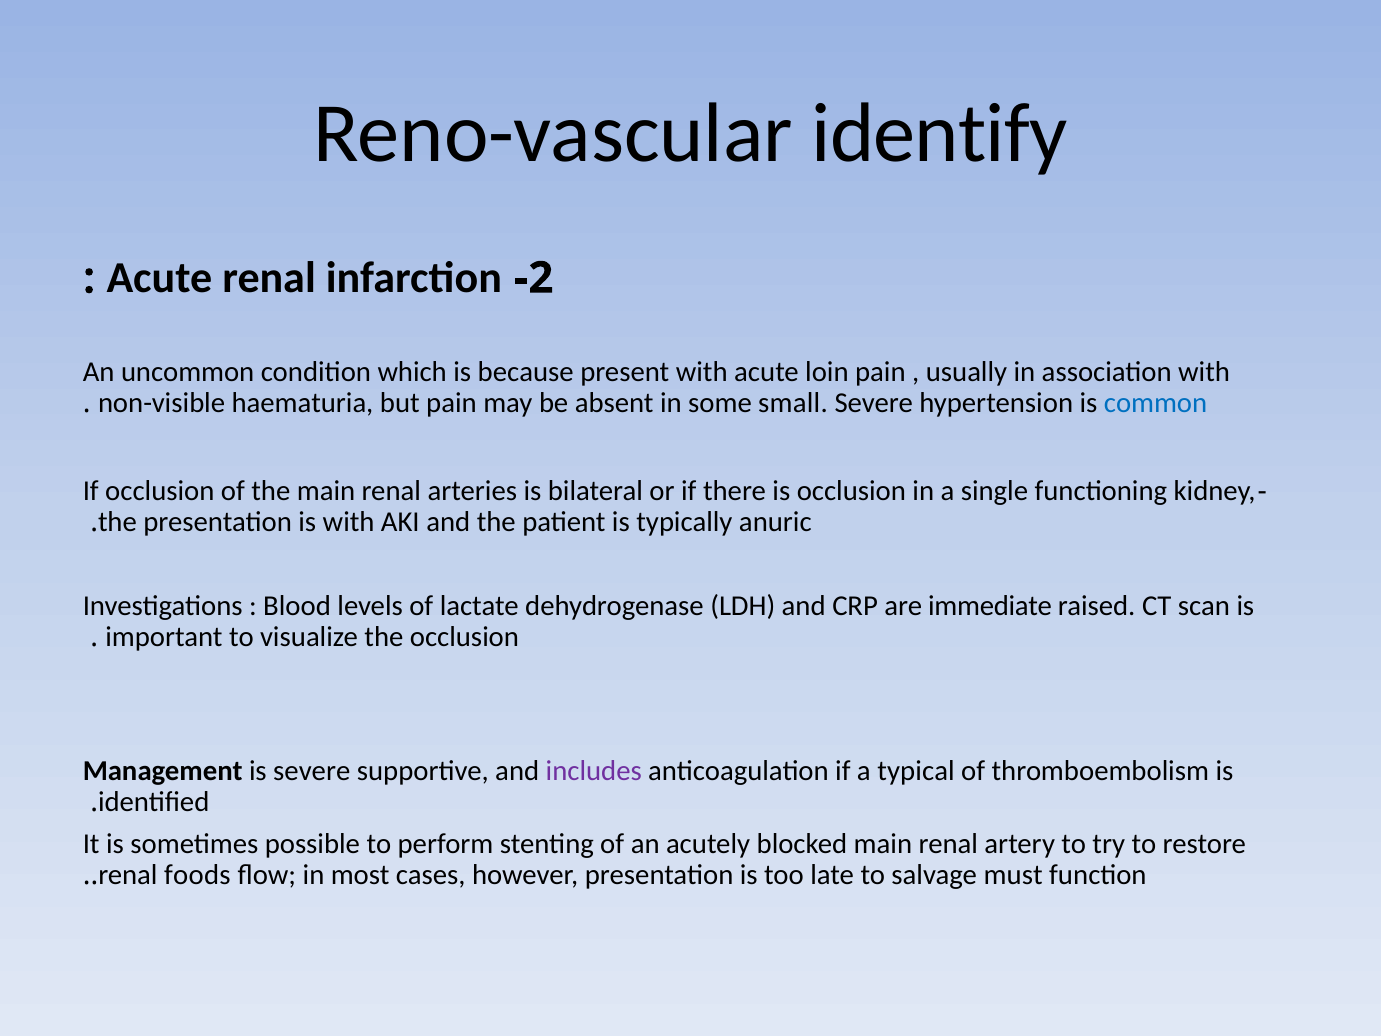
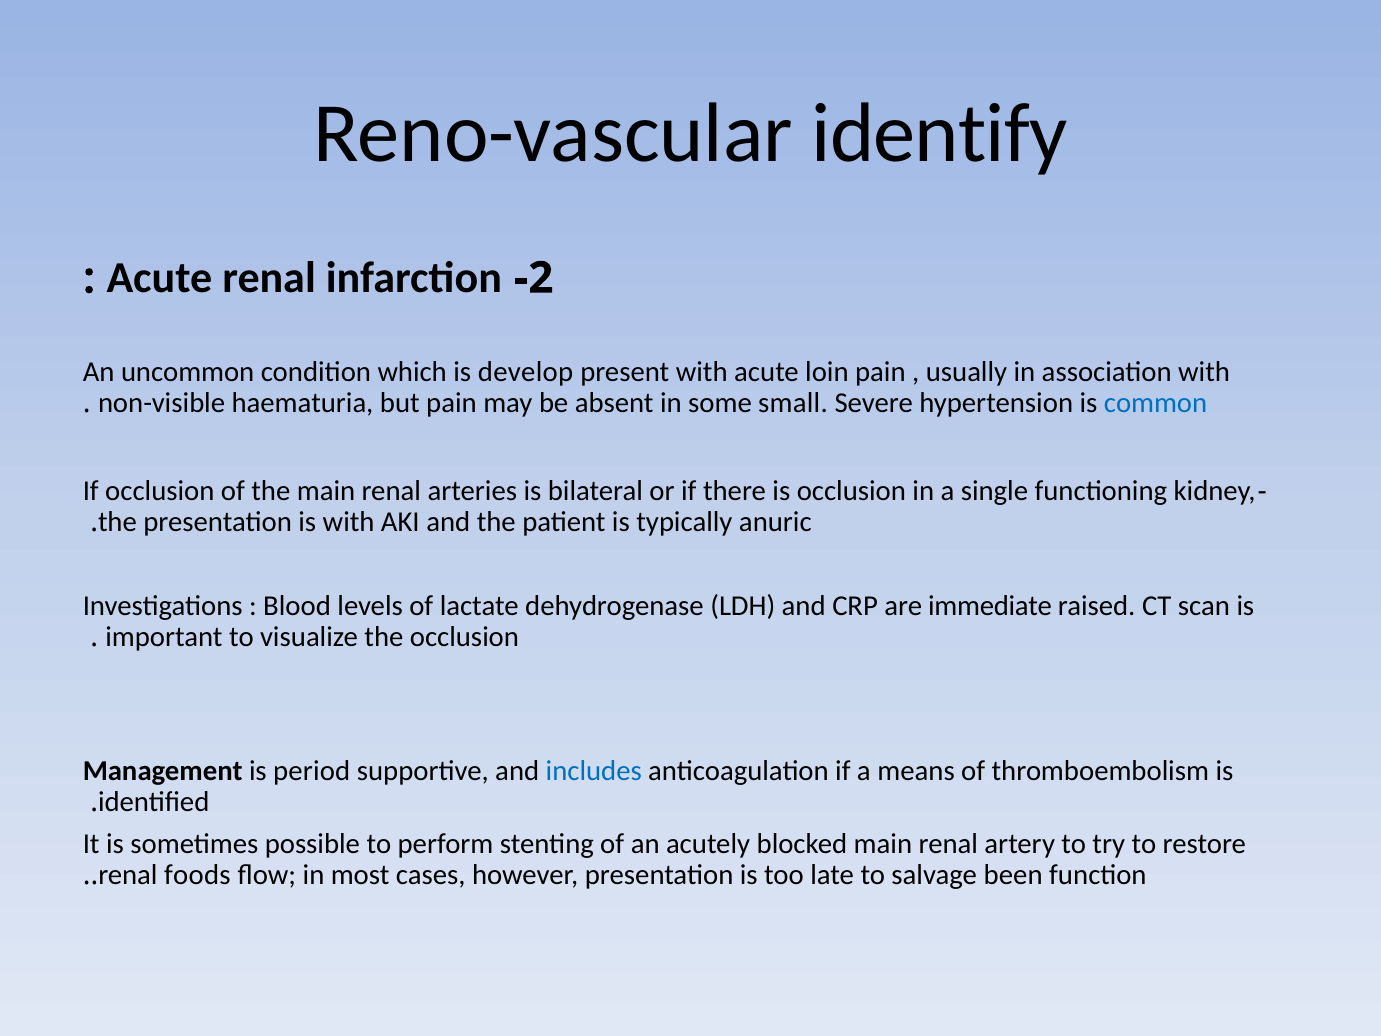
because: because -> develop (526, 372)
is severe: severe -> period (312, 771)
includes colour: purple -> blue (594, 771)
typical: typical -> means (916, 771)
must: must -> been (1013, 875)
